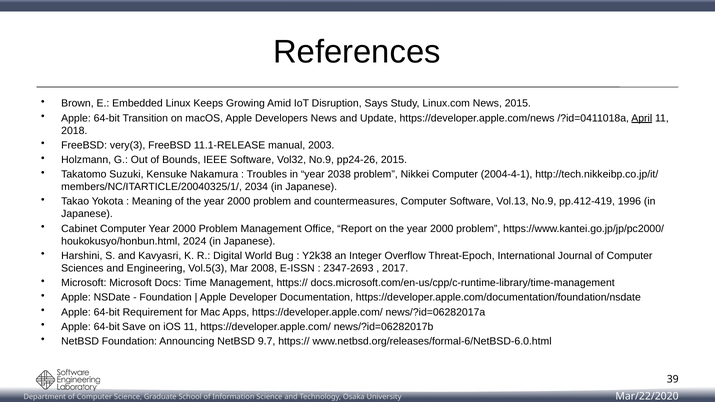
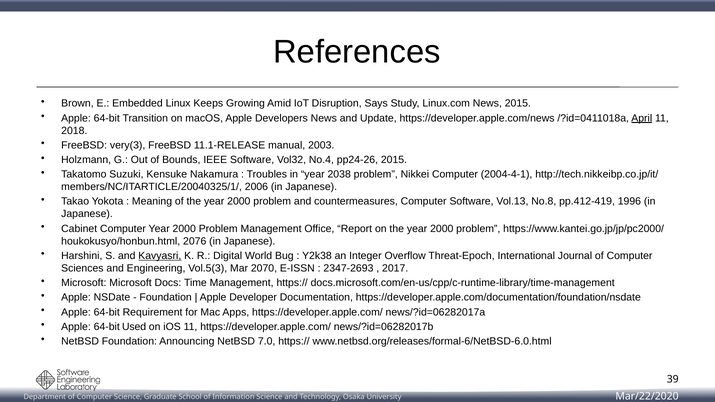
Vol32 No.9: No.9 -> No.4 (321, 160)
2034: 2034 -> 2006 (256, 187)
Vol.13 No.9: No.9 -> No.8 (544, 202)
2024: 2024 -> 2076 (195, 241)
Kavyasri underline: none -> present (160, 256)
2008: 2008 -> 2070 (264, 268)
Save: Save -> Used (134, 327)
9.7: 9.7 -> 7.0 (267, 341)
